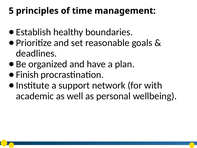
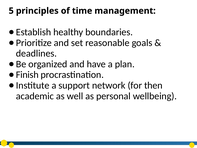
with: with -> then (153, 85)
